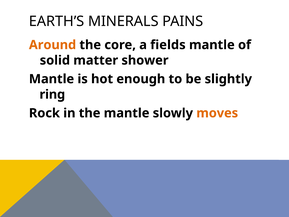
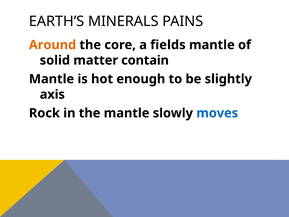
shower: shower -> contain (145, 60)
ring: ring -> axis (52, 94)
moves colour: orange -> blue (217, 113)
